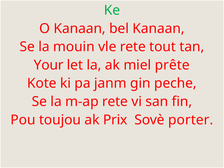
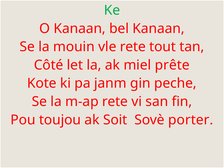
Your: Your -> Côté (49, 65)
Prix: Prix -> Soit (115, 120)
